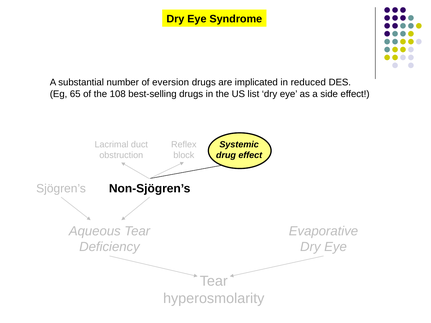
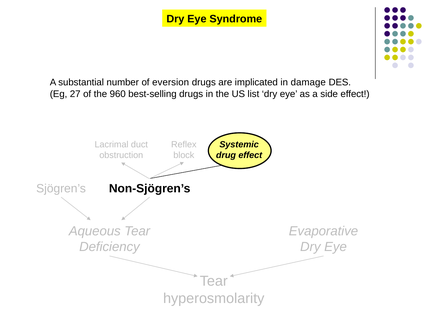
reduced: reduced -> damage (308, 83)
65: 65 -> 27 (75, 94)
108: 108 -> 960 (118, 94)
